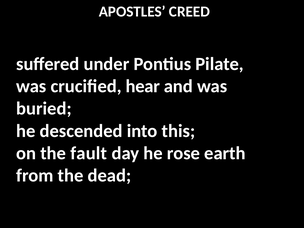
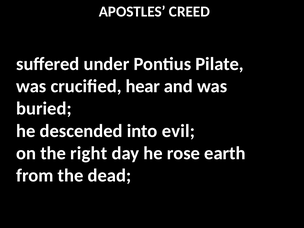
this: this -> evil (178, 131)
fault: fault -> right (89, 153)
